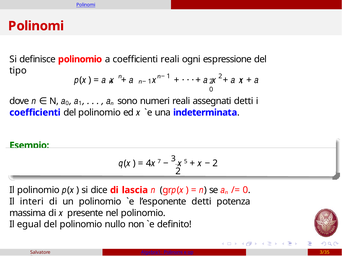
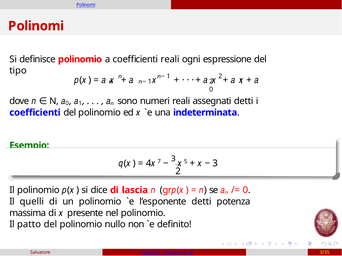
2: 2 -> 3 (215, 164)
interi: interi -> quelli (32, 202)
egual: egual -> patto (29, 225)
